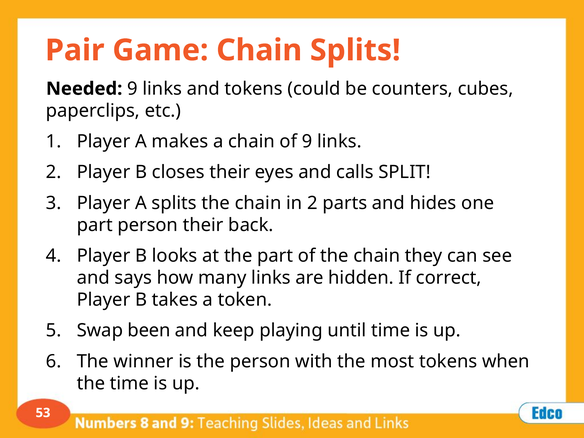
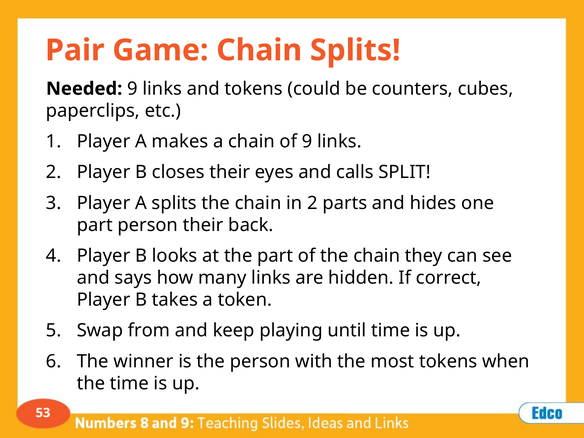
been: been -> from (149, 331)
